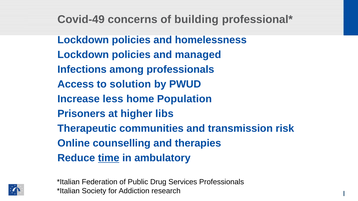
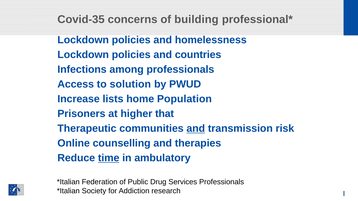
Covid-49: Covid-49 -> Covid-35 (81, 20)
managed: managed -> countries (198, 55)
less: less -> lists (113, 99)
libs: libs -> that (165, 114)
and underline: none -> present (196, 129)
